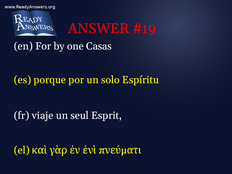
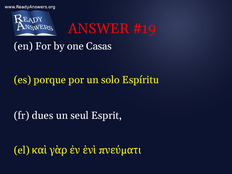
viaje: viaje -> dues (43, 116)
